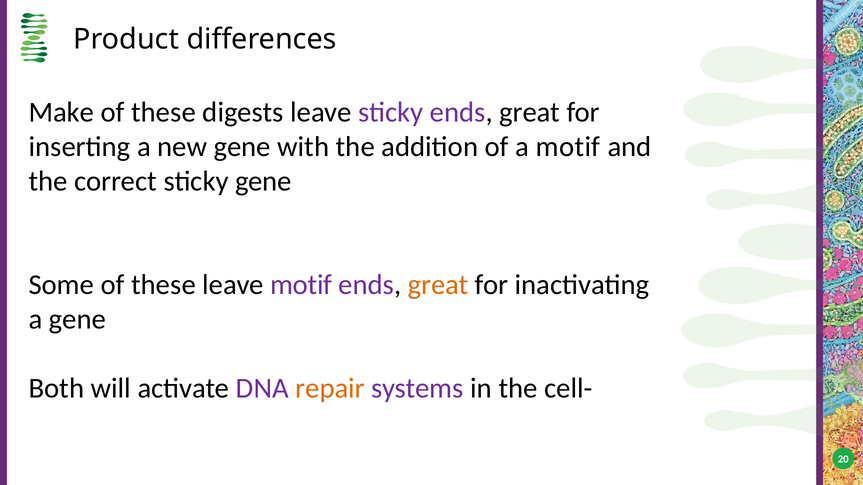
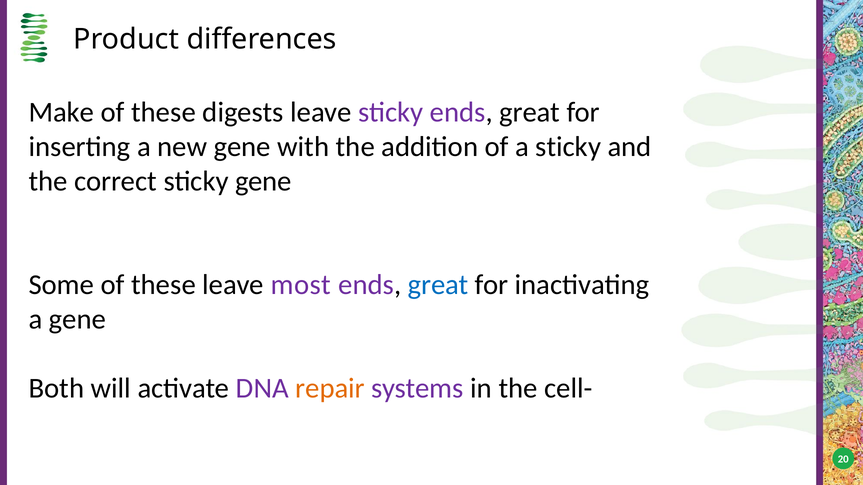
a motif: motif -> sticky (568, 147)
leave motif: motif -> most (301, 285)
great colour: orange -> blue (438, 285)
